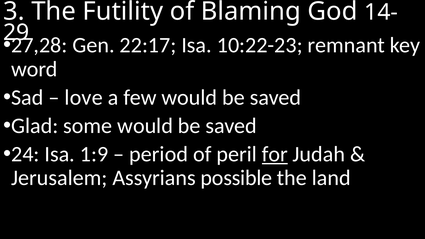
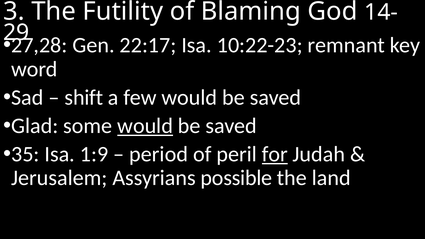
love: love -> shift (84, 97)
would underline: none -> present (145, 126)
24: 24 -> 35 (25, 154)
